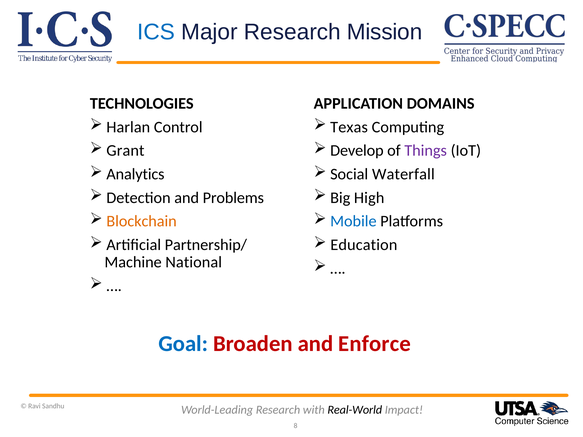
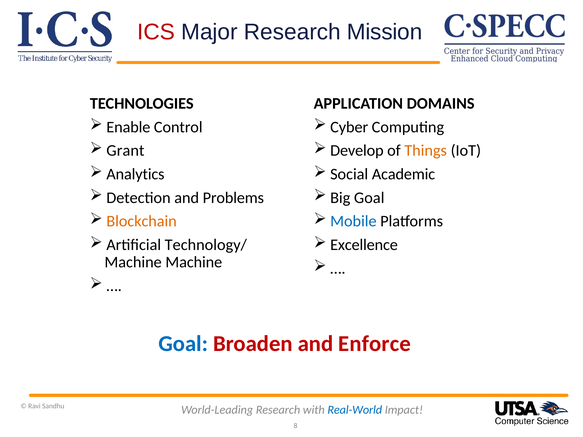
ICS colour: blue -> red (156, 32)
Harlan: Harlan -> Enable (128, 127)
Texas: Texas -> Cyber (349, 127)
Things colour: purple -> orange (426, 151)
Waterfall: Waterfall -> Academic (403, 174)
Big High: High -> Goal (369, 198)
Partnership/: Partnership/ -> Technology/ (206, 245)
Education: Education -> Excellence (364, 245)
Machine National: National -> Machine (194, 262)
Real-World colour: black -> blue (355, 410)
